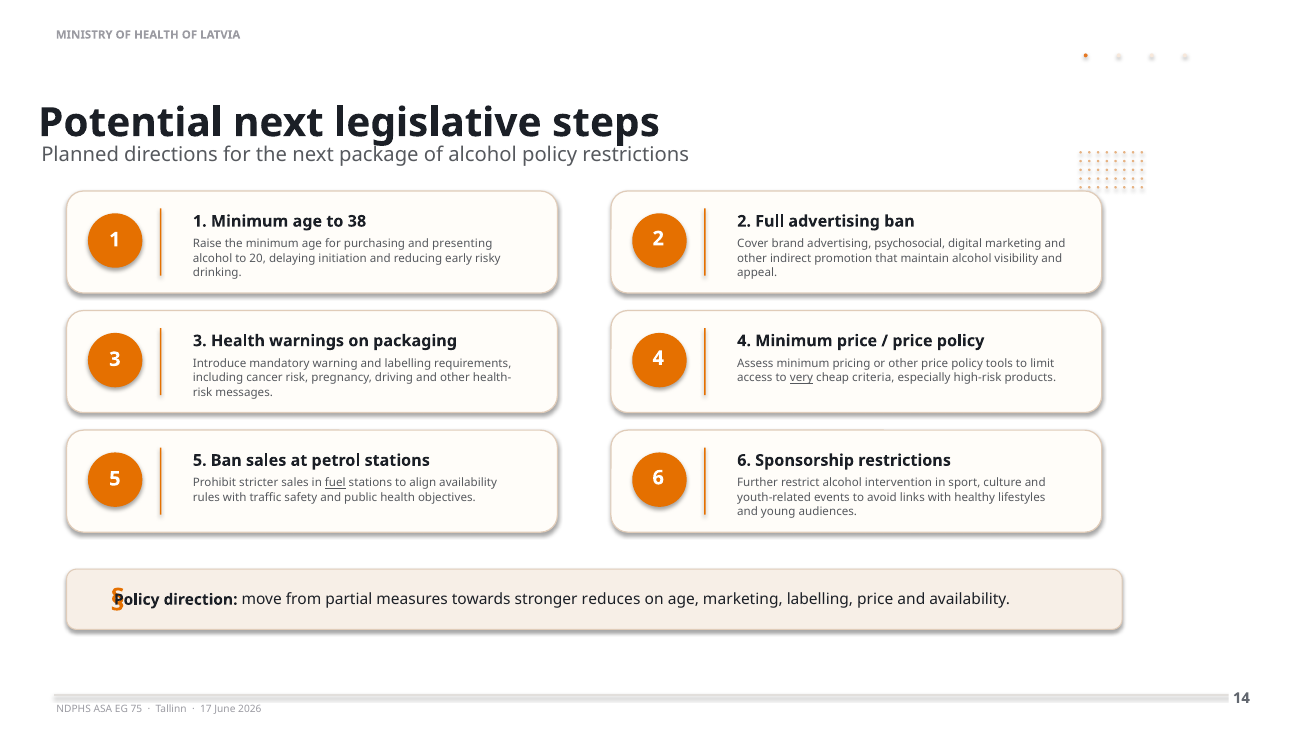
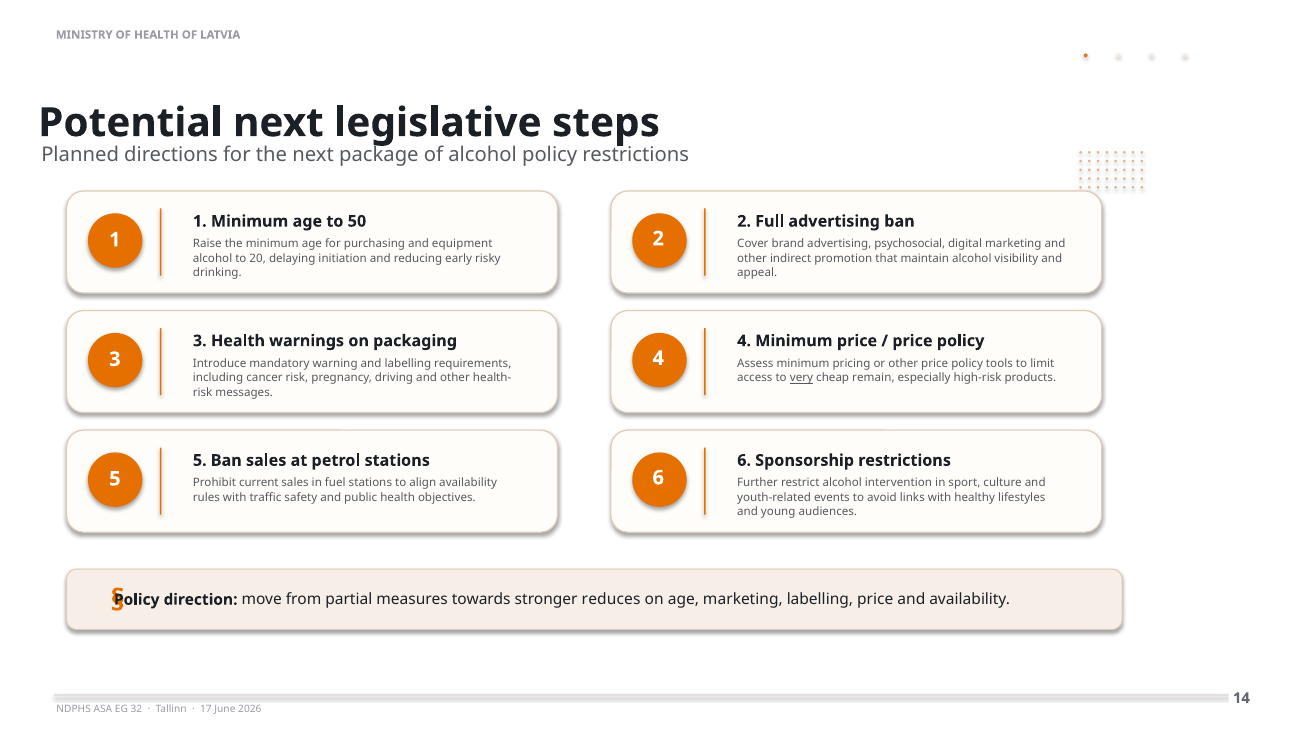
38: 38 -> 50 (357, 221)
presenting: presenting -> equipment (462, 244)
criteria: criteria -> remain (873, 378)
stricter: stricter -> current (259, 483)
fuel underline: present -> none (335, 483)
75: 75 -> 32 (136, 709)
